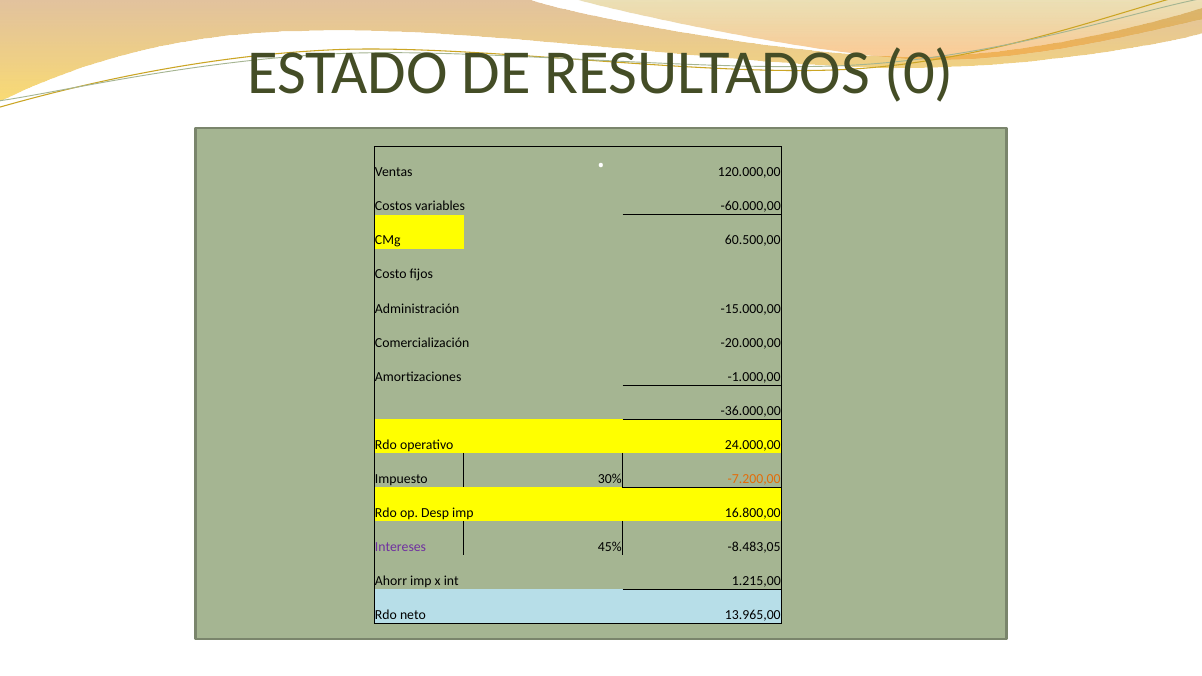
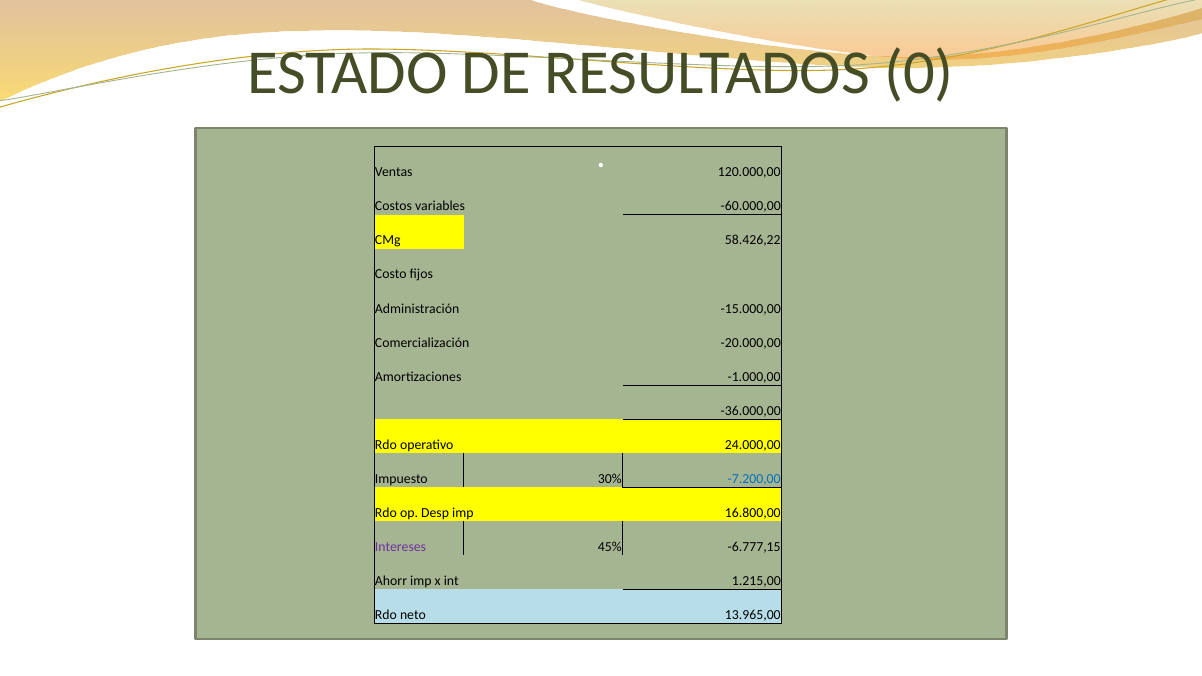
60.500,00: 60.500,00 -> 58.426,22 (753, 240)
-7.200,00 colour: orange -> blue (754, 479)
-8.483,05: -8.483,05 -> -6.777,15 (754, 547)
